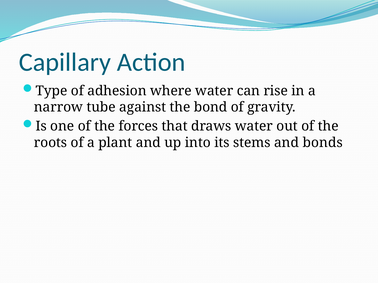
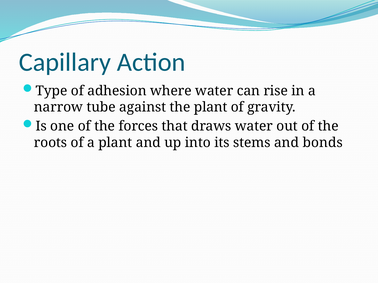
the bond: bond -> plant (211, 107)
